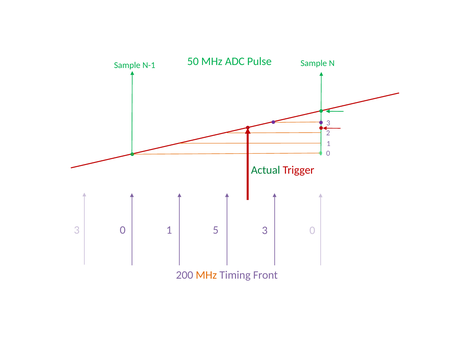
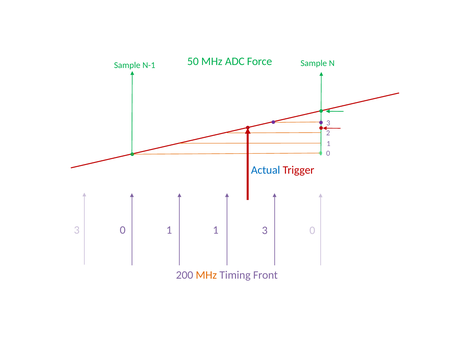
Pulse: Pulse -> Force (260, 61)
Actual colour: green -> blue (266, 170)
1 5: 5 -> 1 (216, 230)
